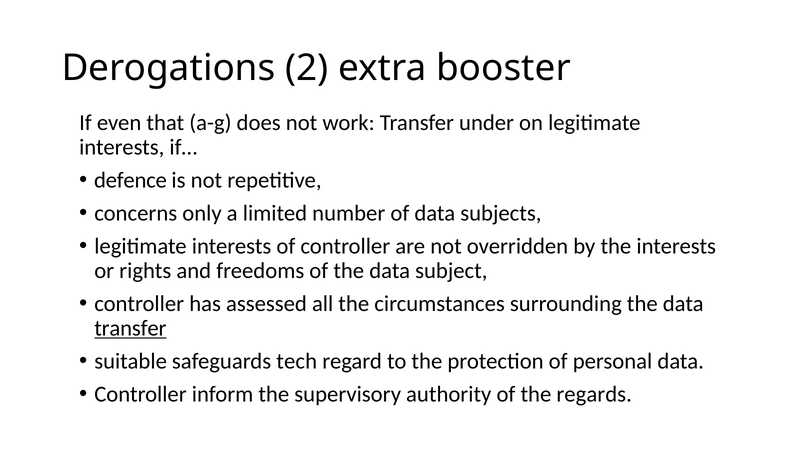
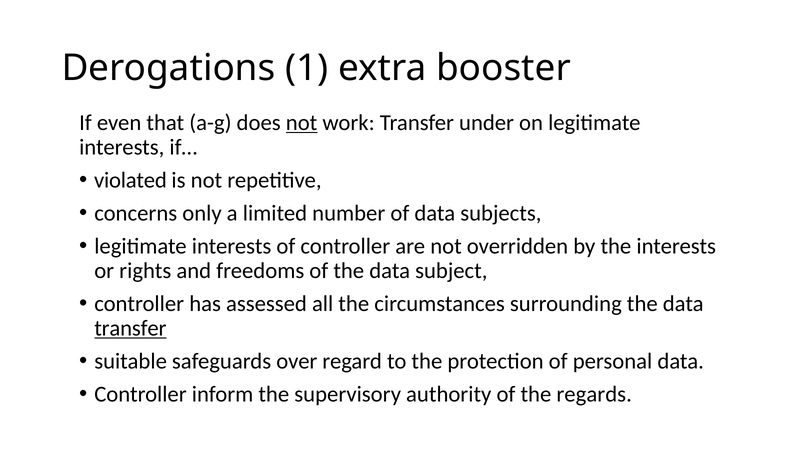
2: 2 -> 1 (307, 68)
not underline: none -> present (302, 123)
defence: defence -> violated (130, 180)
tech: tech -> over (297, 361)
